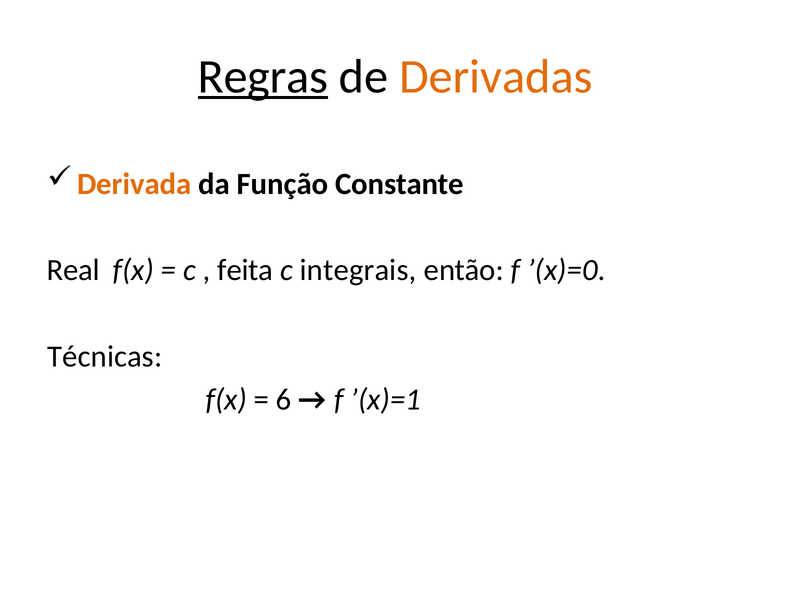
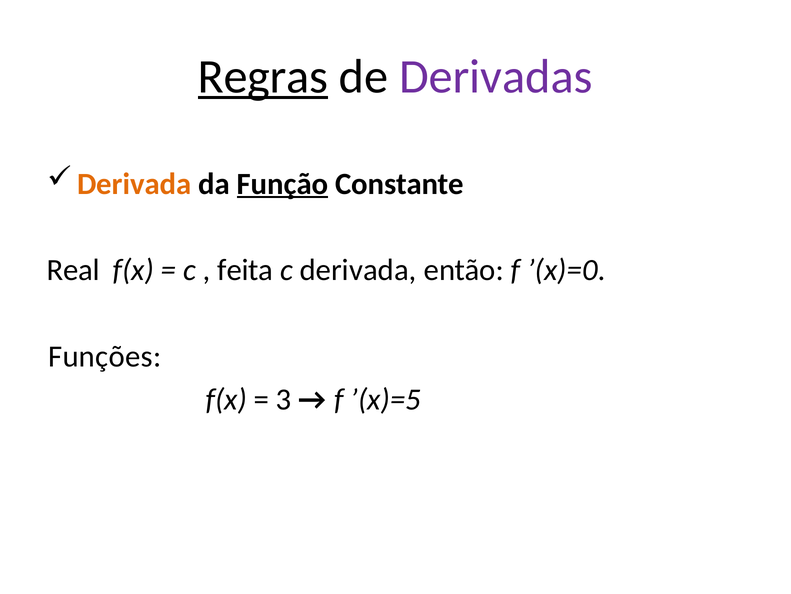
Derivadas colour: orange -> purple (496, 77)
Função underline: none -> present (283, 184)
c integrais: integrais -> derivada (358, 270)
Técnicas: Técnicas -> Funções (105, 356)
6: 6 -> 3 (284, 399)
’(x)=1: ’(x)=1 -> ’(x)=5 (386, 399)
